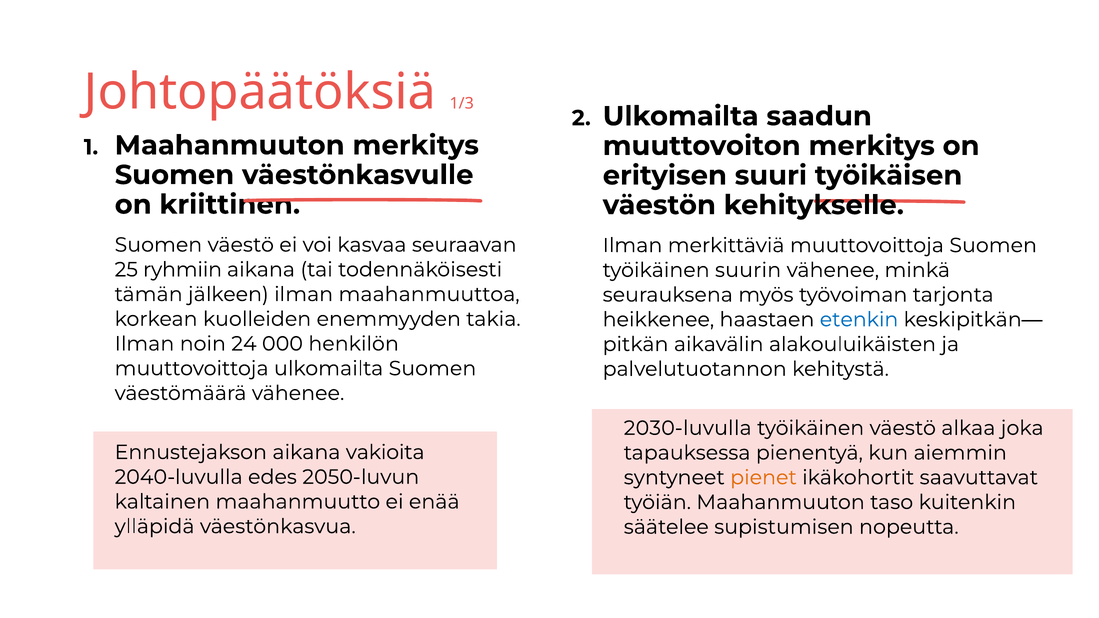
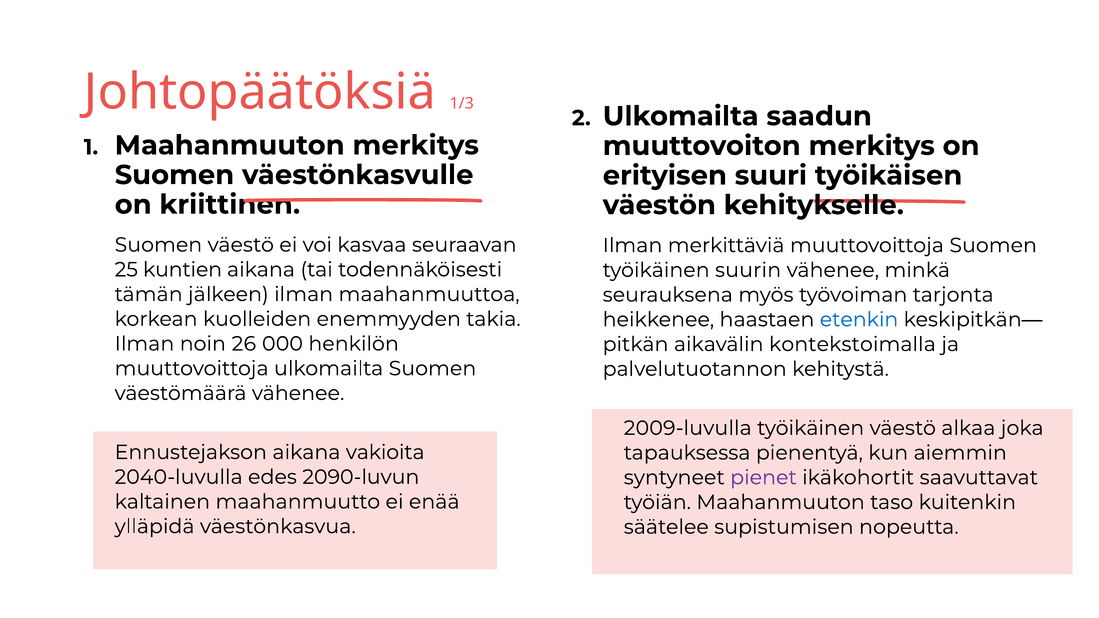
ryhmiin: ryhmiin -> kuntien (183, 270)
24: 24 -> 26 (244, 344)
alakouluikäisten: alakouluikäisten -> kontekstoimalla (852, 344)
2030-luvulla: 2030-luvulla -> 2009-luvulla (688, 428)
2050-luvun: 2050-luvun -> 2090-luvun (361, 477)
pienet colour: orange -> purple (763, 478)
